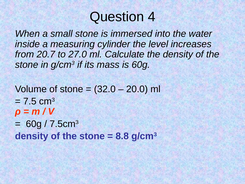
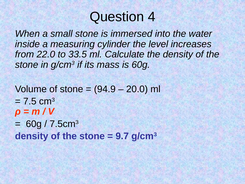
20.7: 20.7 -> 22.0 (46, 54)
27.0: 27.0 -> 33.5 (78, 54)
32.0: 32.0 -> 94.9 (105, 89)
8.8: 8.8 -> 9.7 (122, 136)
